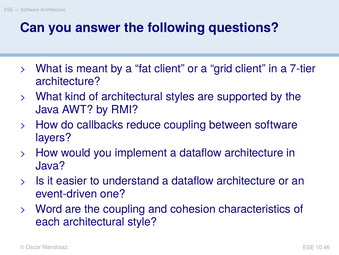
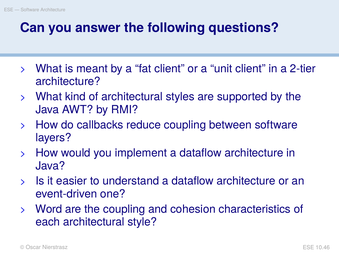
grid: grid -> unit (221, 68)
7-tier: 7-tier -> 2-tier (303, 68)
